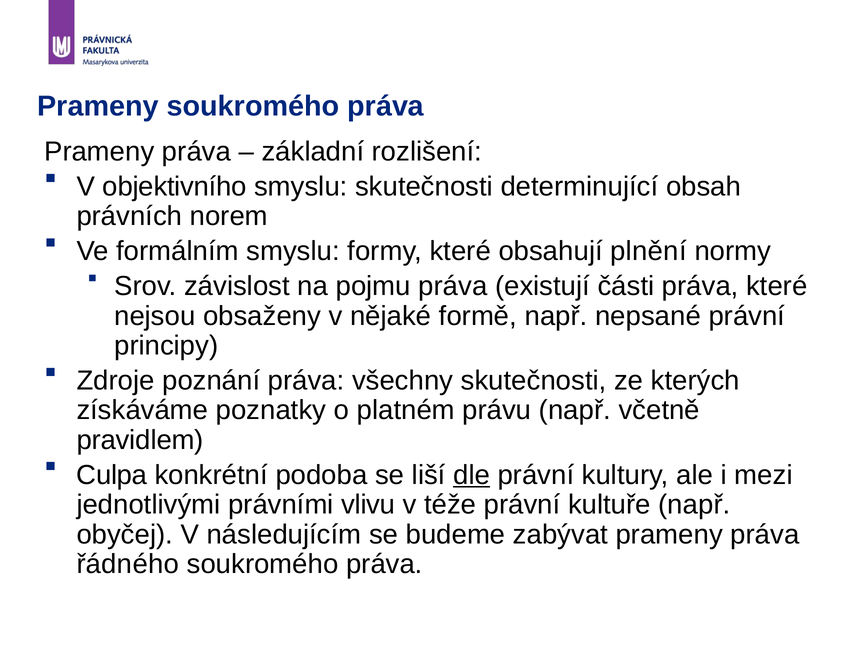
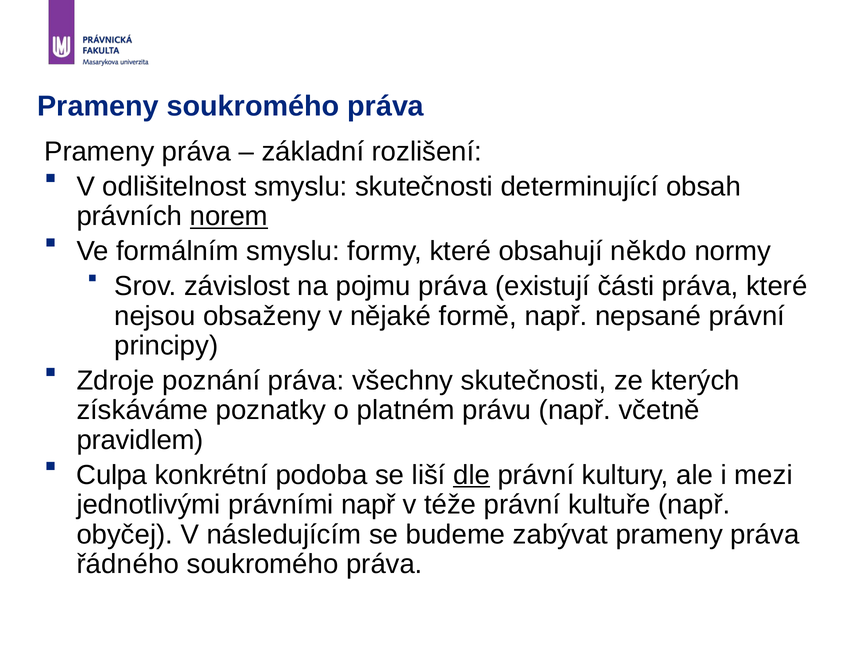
objektivního: objektivního -> odlišitelnost (174, 187)
norem underline: none -> present (229, 216)
plnění: plnění -> někdo (649, 251)
právními vlivu: vlivu -> např (368, 505)
